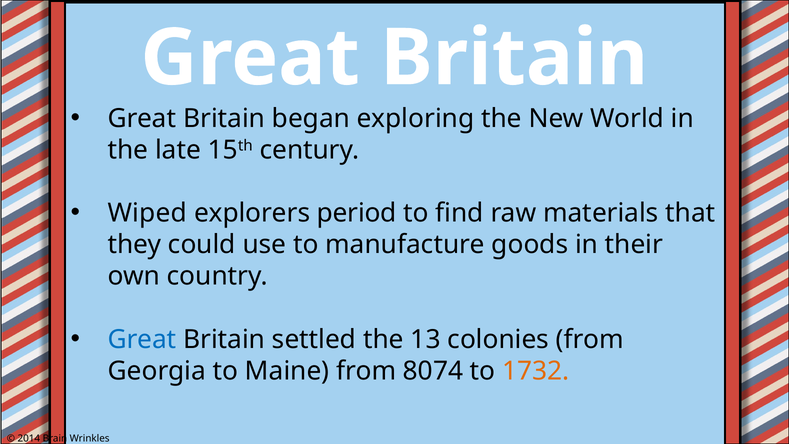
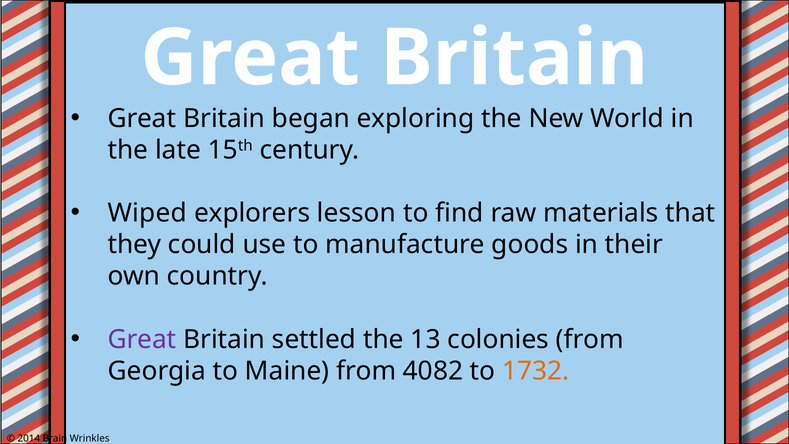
period: period -> lesson (357, 213)
Great colour: blue -> purple (142, 339)
8074: 8074 -> 4082 (433, 371)
